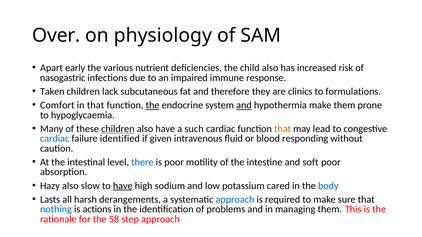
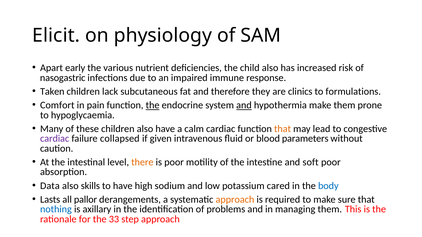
Over: Over -> Elicit (56, 35)
in that: that -> pain (96, 105)
children underline: present -> none (118, 129)
such: such -> calm (194, 129)
cardiac colour: blue -> purple (55, 139)
identified: identified -> collapsed (120, 139)
responding: responding -> parameters (305, 139)
there colour: blue -> orange (142, 162)
Hazy: Hazy -> Data (50, 186)
slow: slow -> skills (90, 186)
have underline: present -> none (123, 186)
harsh: harsh -> pallor (85, 200)
approach colour: blue -> orange (235, 200)
actions: actions -> axillary (97, 210)
58: 58 -> 33 (114, 219)
